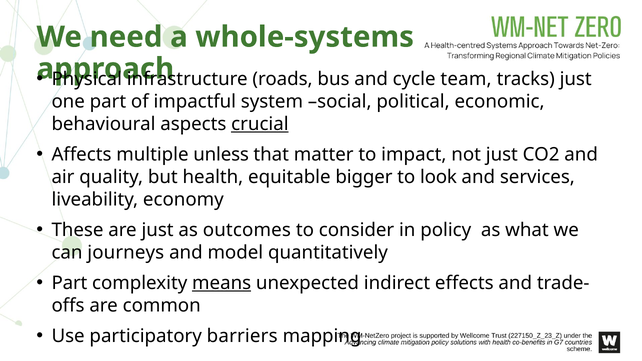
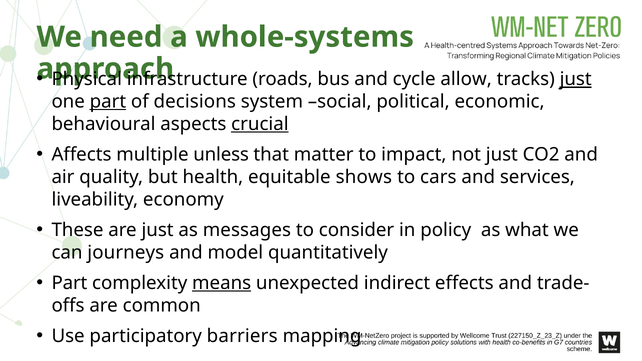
team: team -> allow (466, 79)
just underline: none -> present (576, 79)
part underline: none -> present (108, 102)
impactful: impactful -> decisions (195, 102)
bigger: bigger -> shows (364, 177)
look: look -> cars (438, 177)
outcomes: outcomes -> messages (247, 230)
